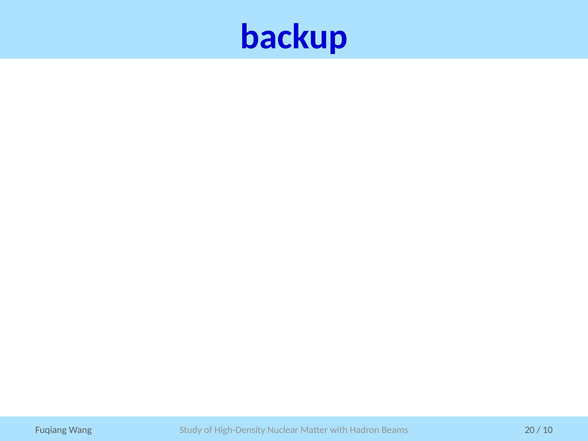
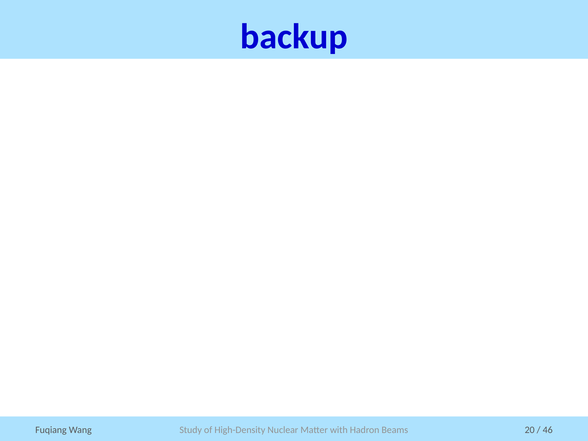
10: 10 -> 46 (548, 430)
